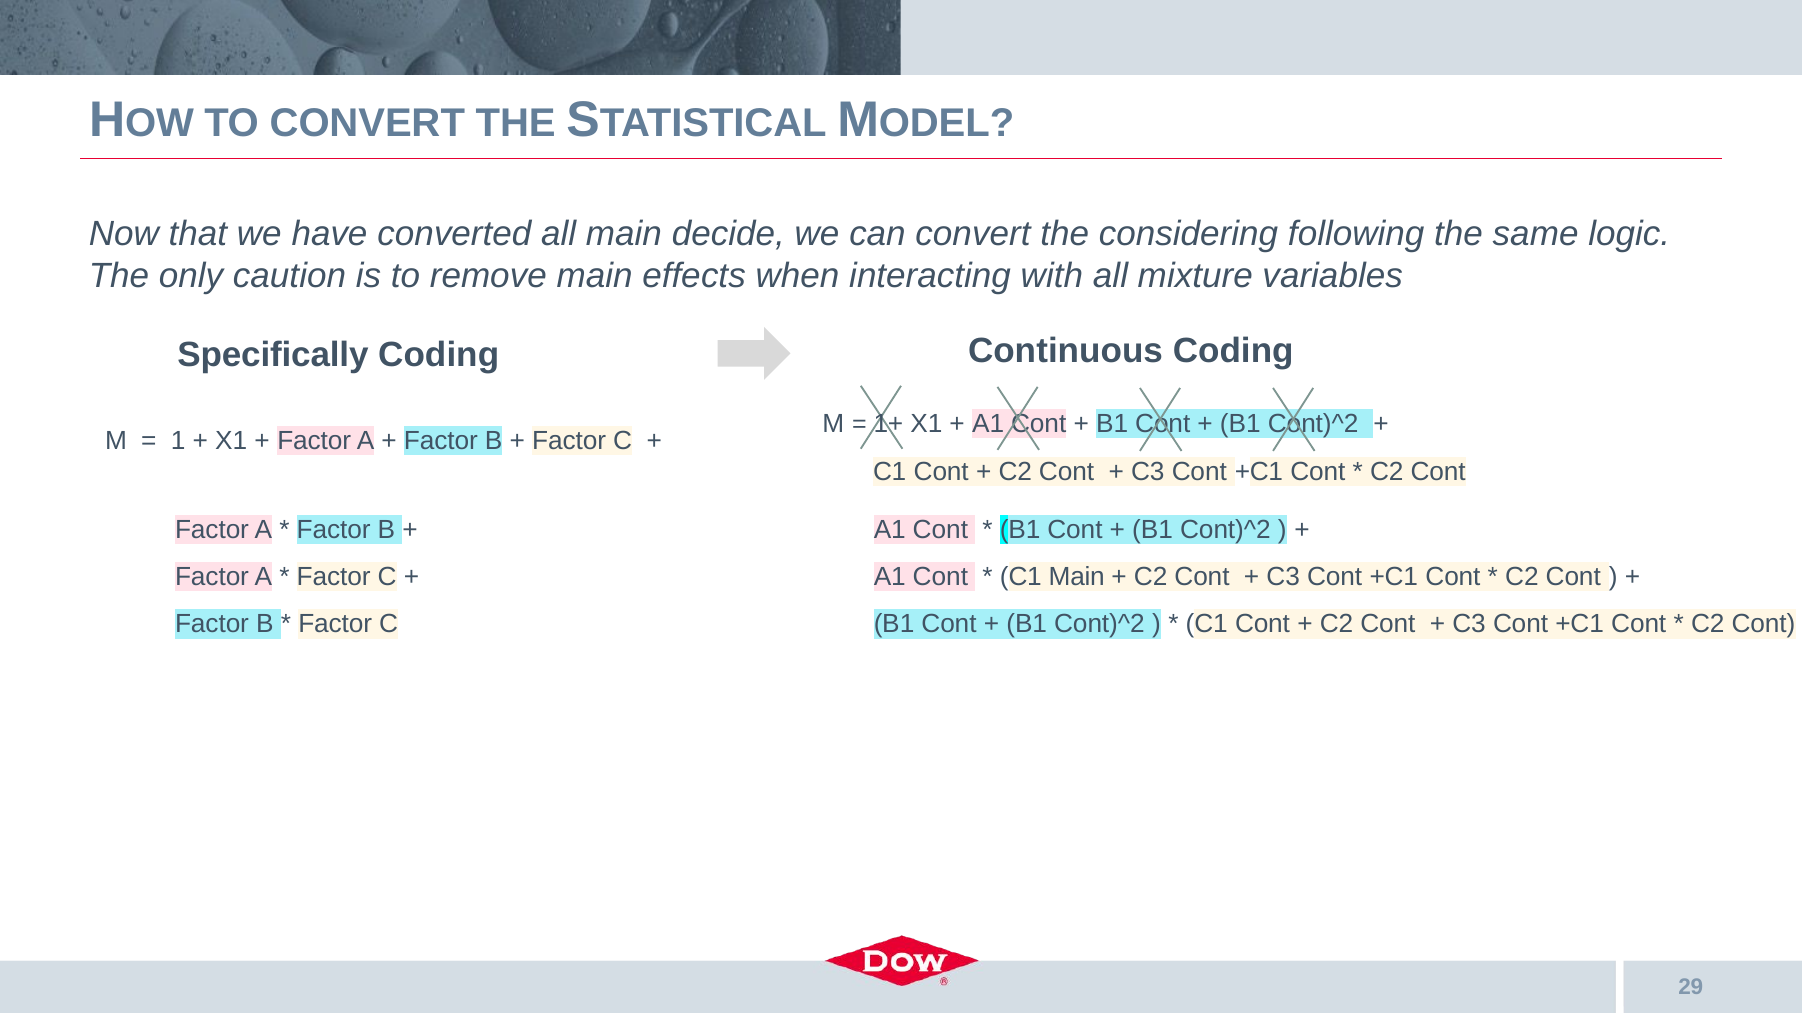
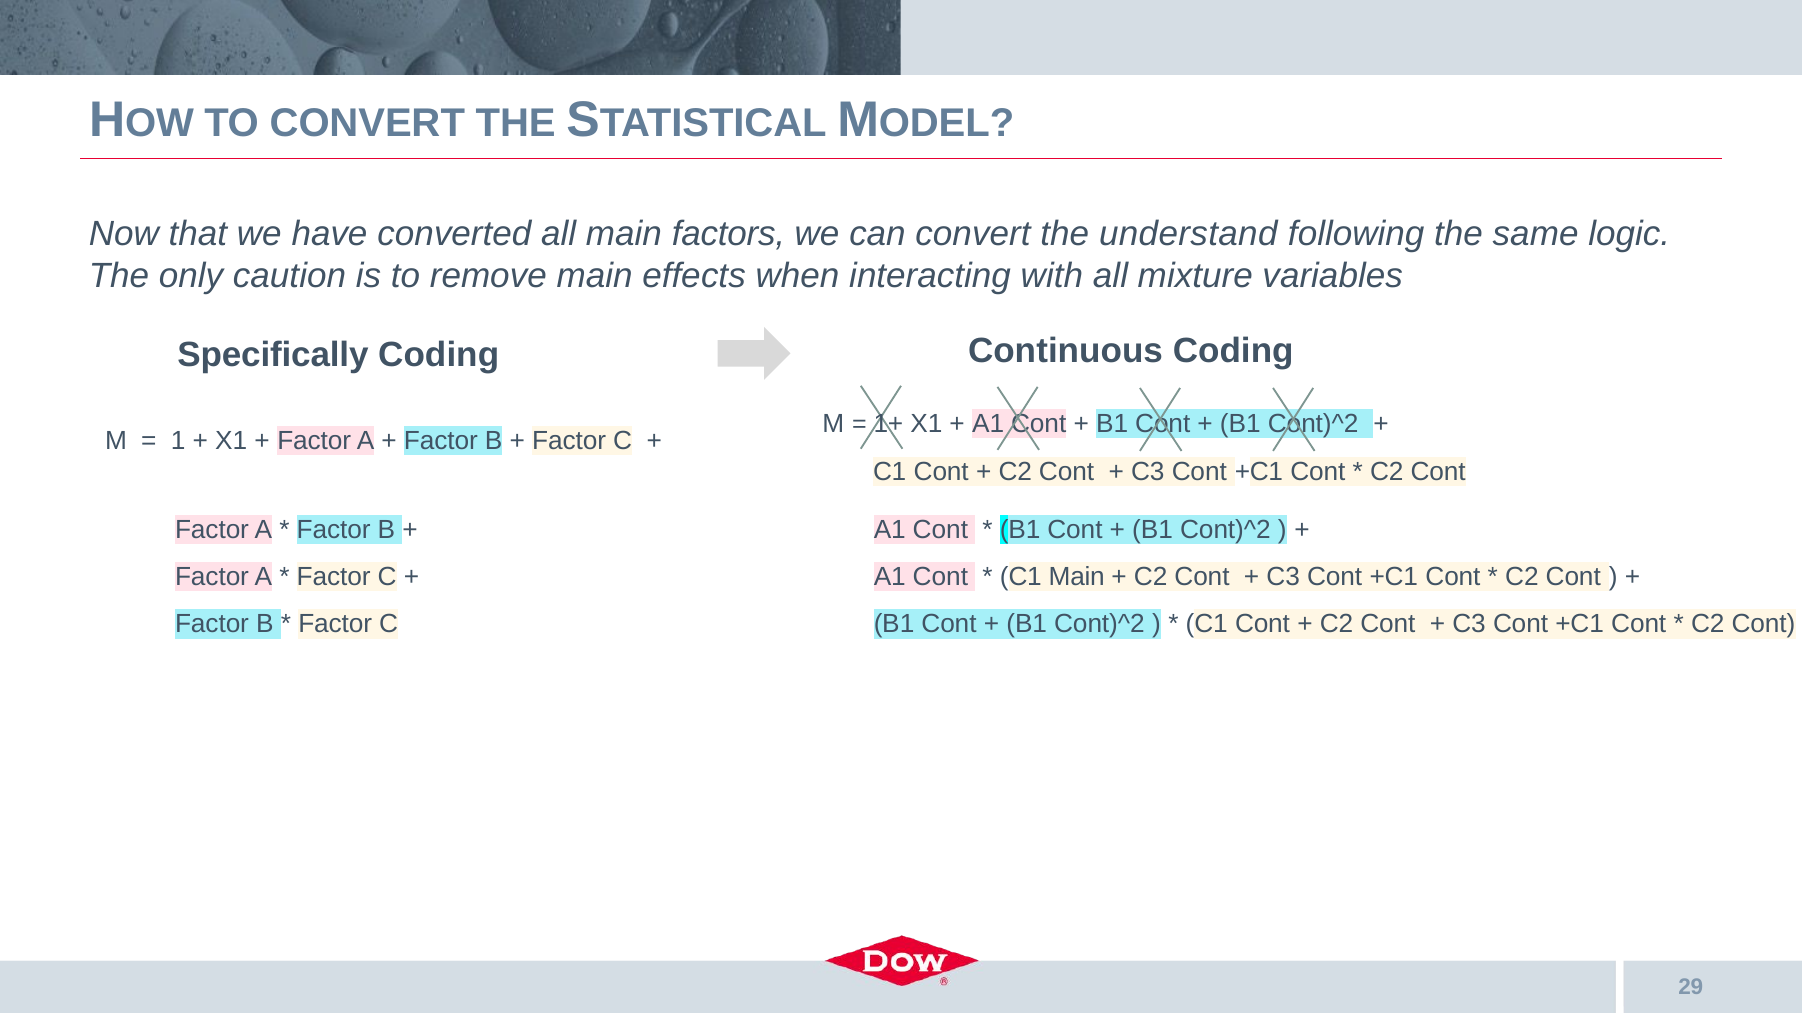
decide: decide -> factors (728, 234)
considering: considering -> understand (1188, 234)
